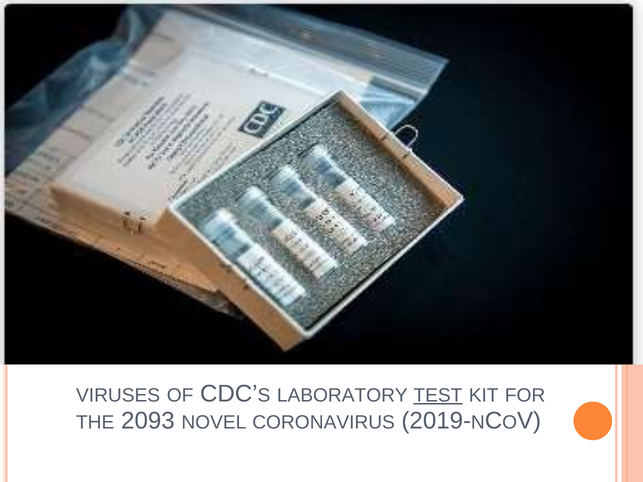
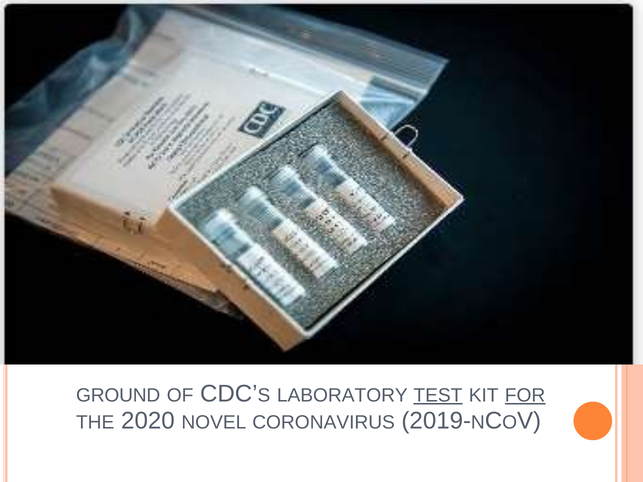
VIRUSES: VIRUSES -> GROUND (118, 396)
FOR underline: none -> present (525, 396)
2093: 2093 -> 2020 (148, 421)
